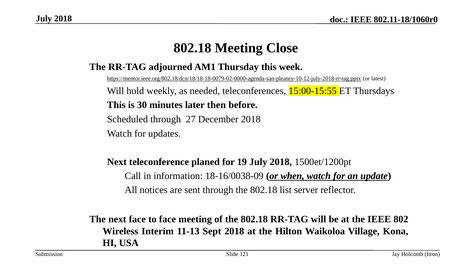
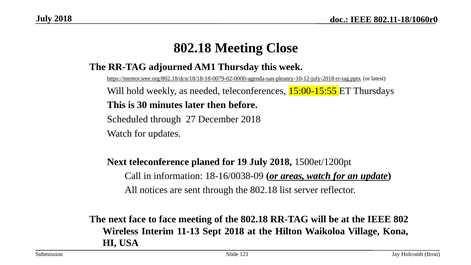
when: when -> areas (292, 176)
